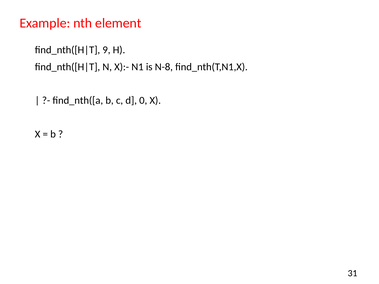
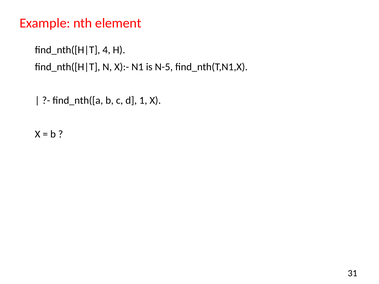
9: 9 -> 4 (106, 50)
N-8: N-8 -> N-5 (164, 67)
0: 0 -> 1 (143, 101)
